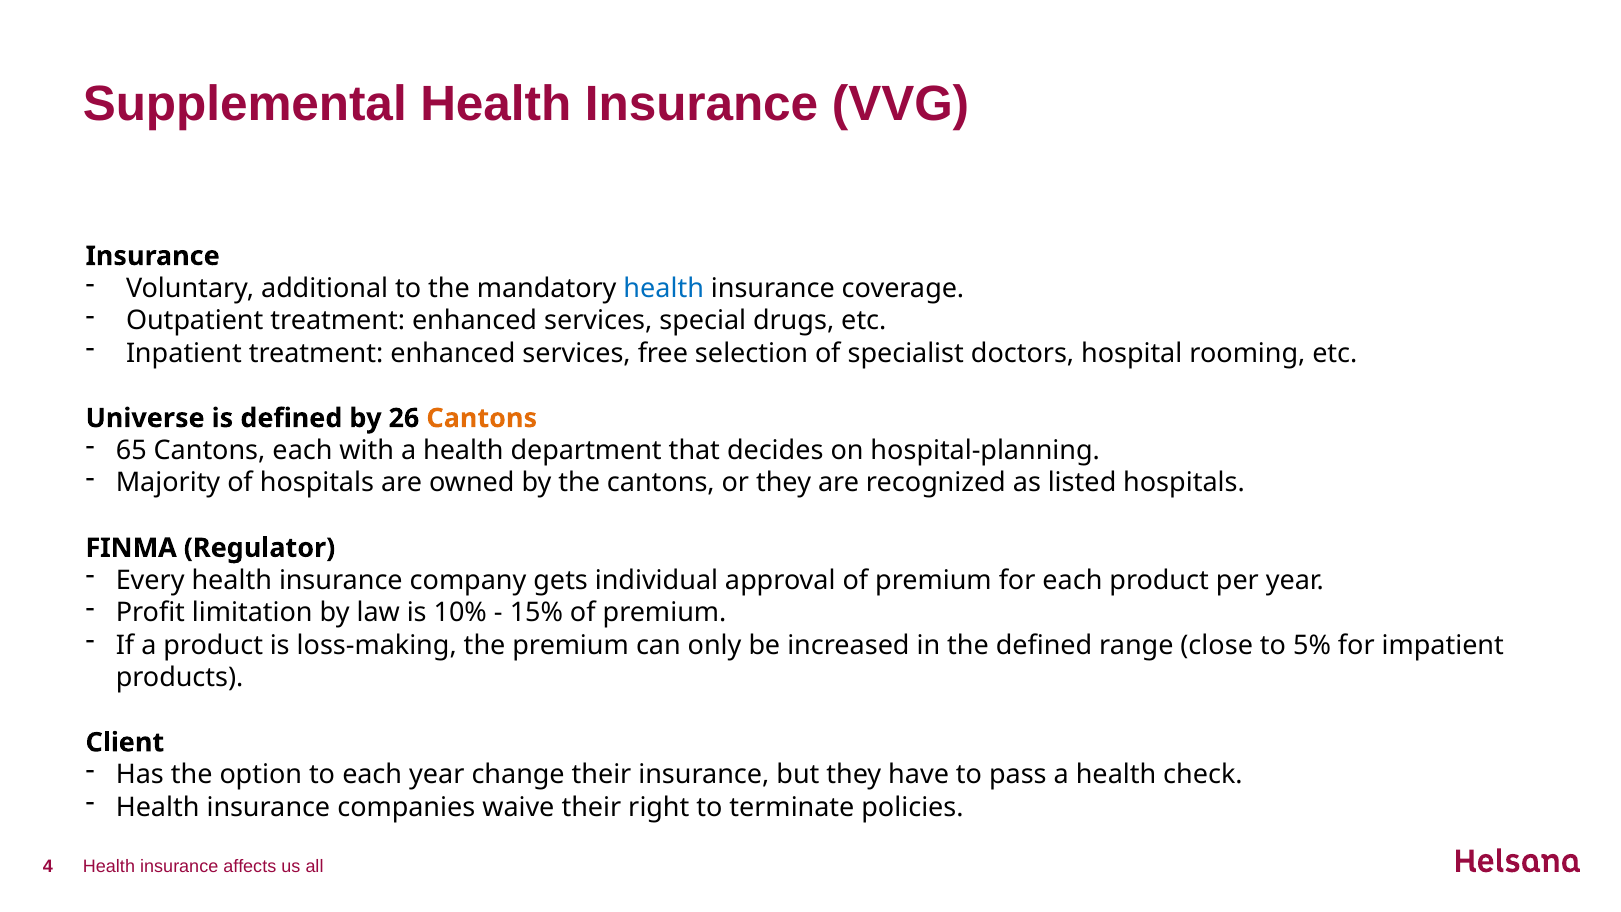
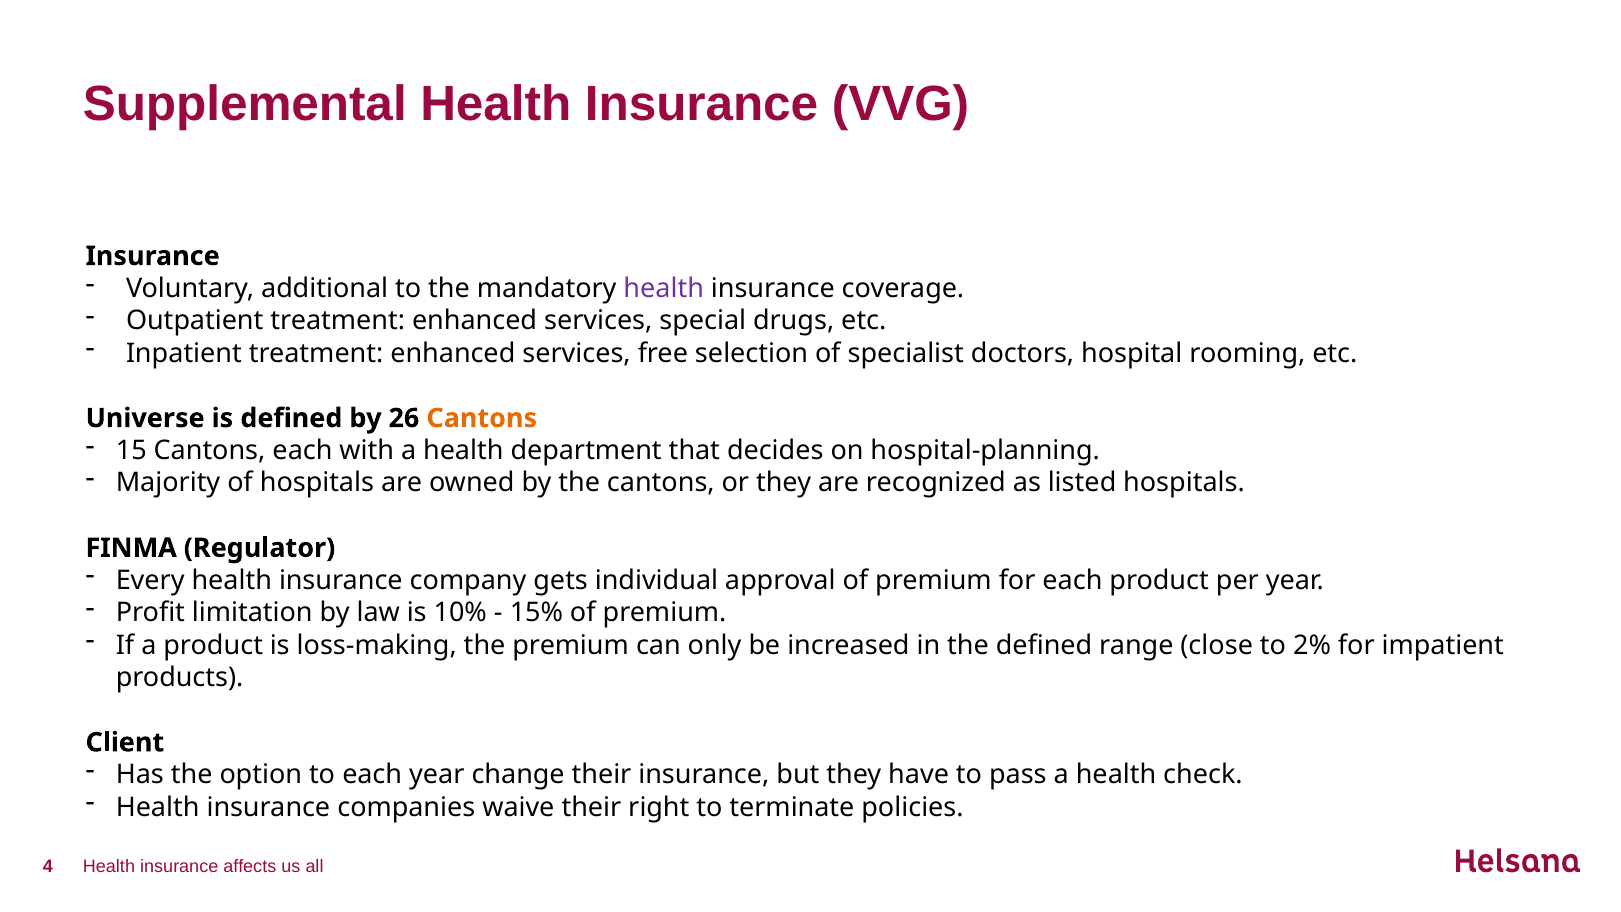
health colour: blue -> purple (664, 288)
65: 65 -> 15 (131, 451)
5%: 5% -> 2% (1312, 645)
